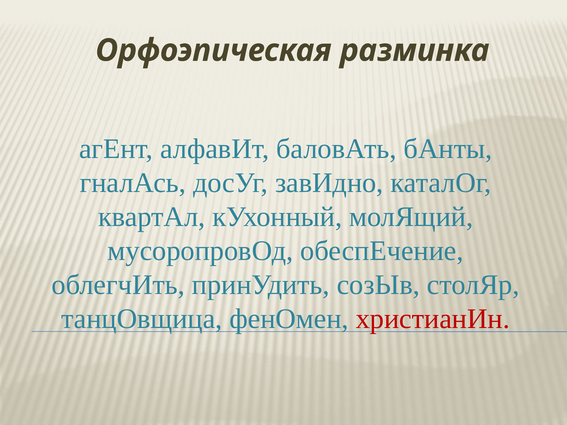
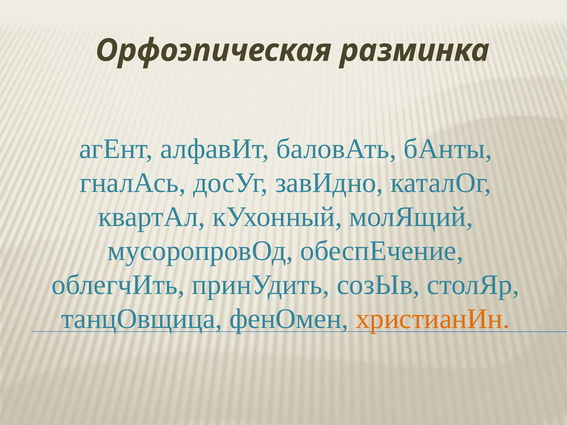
христианИн colour: red -> orange (433, 319)
